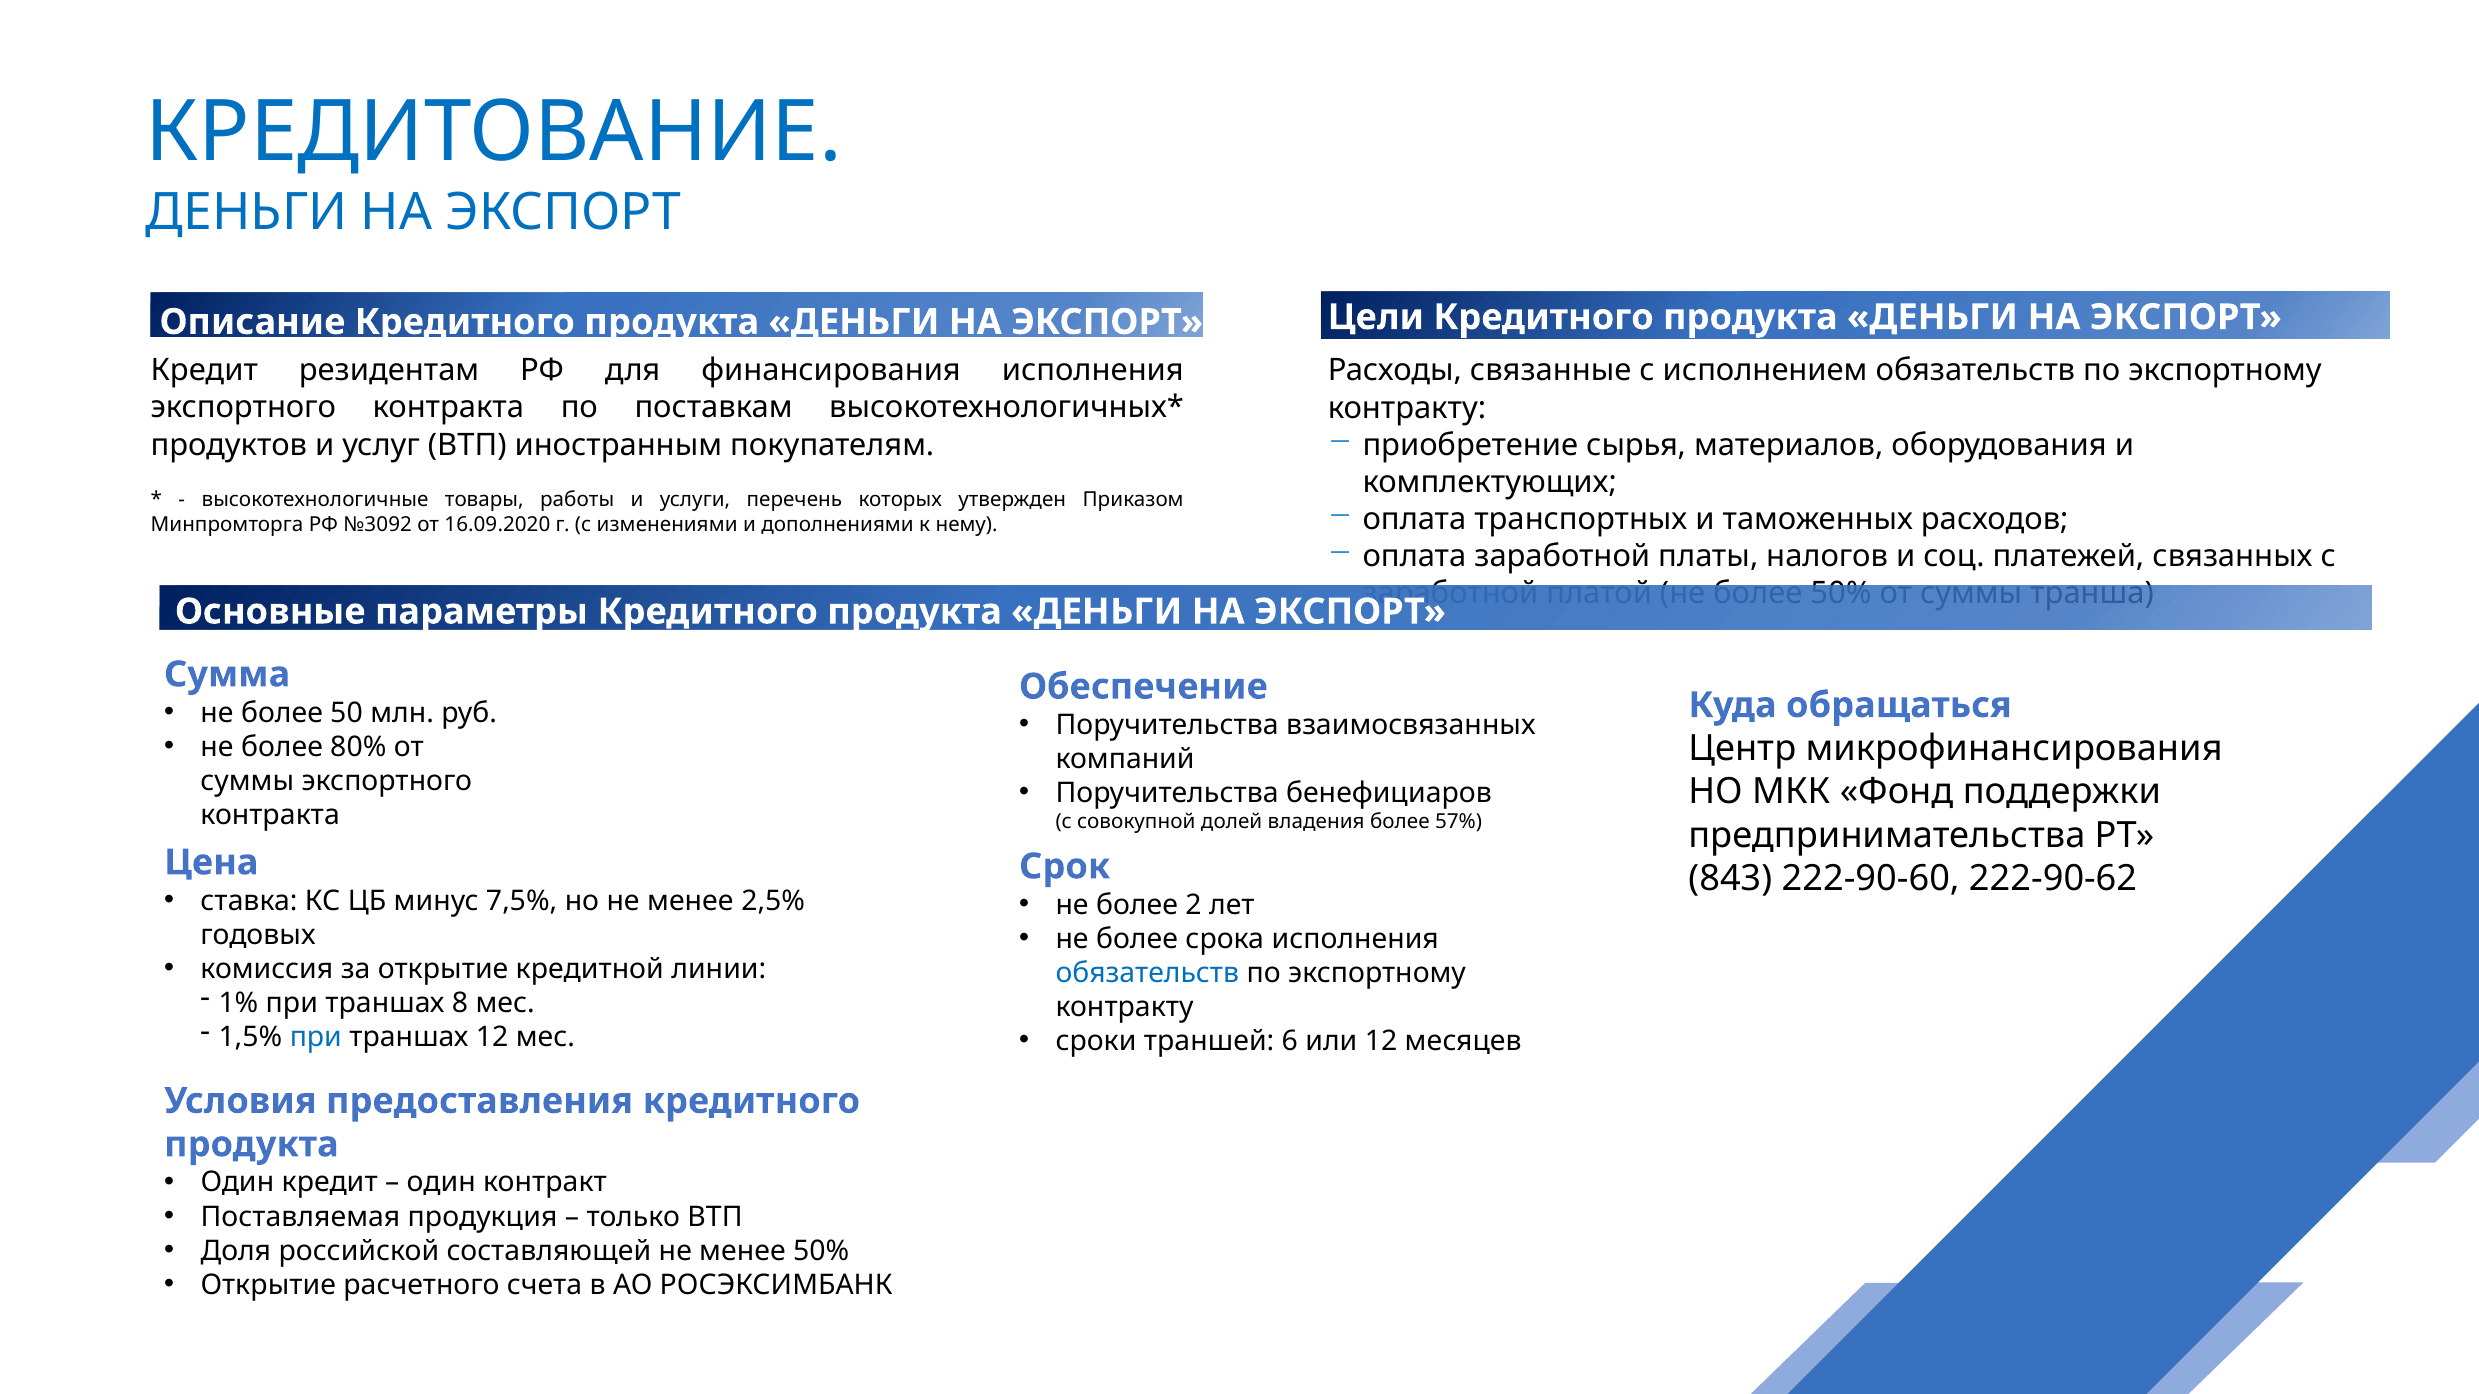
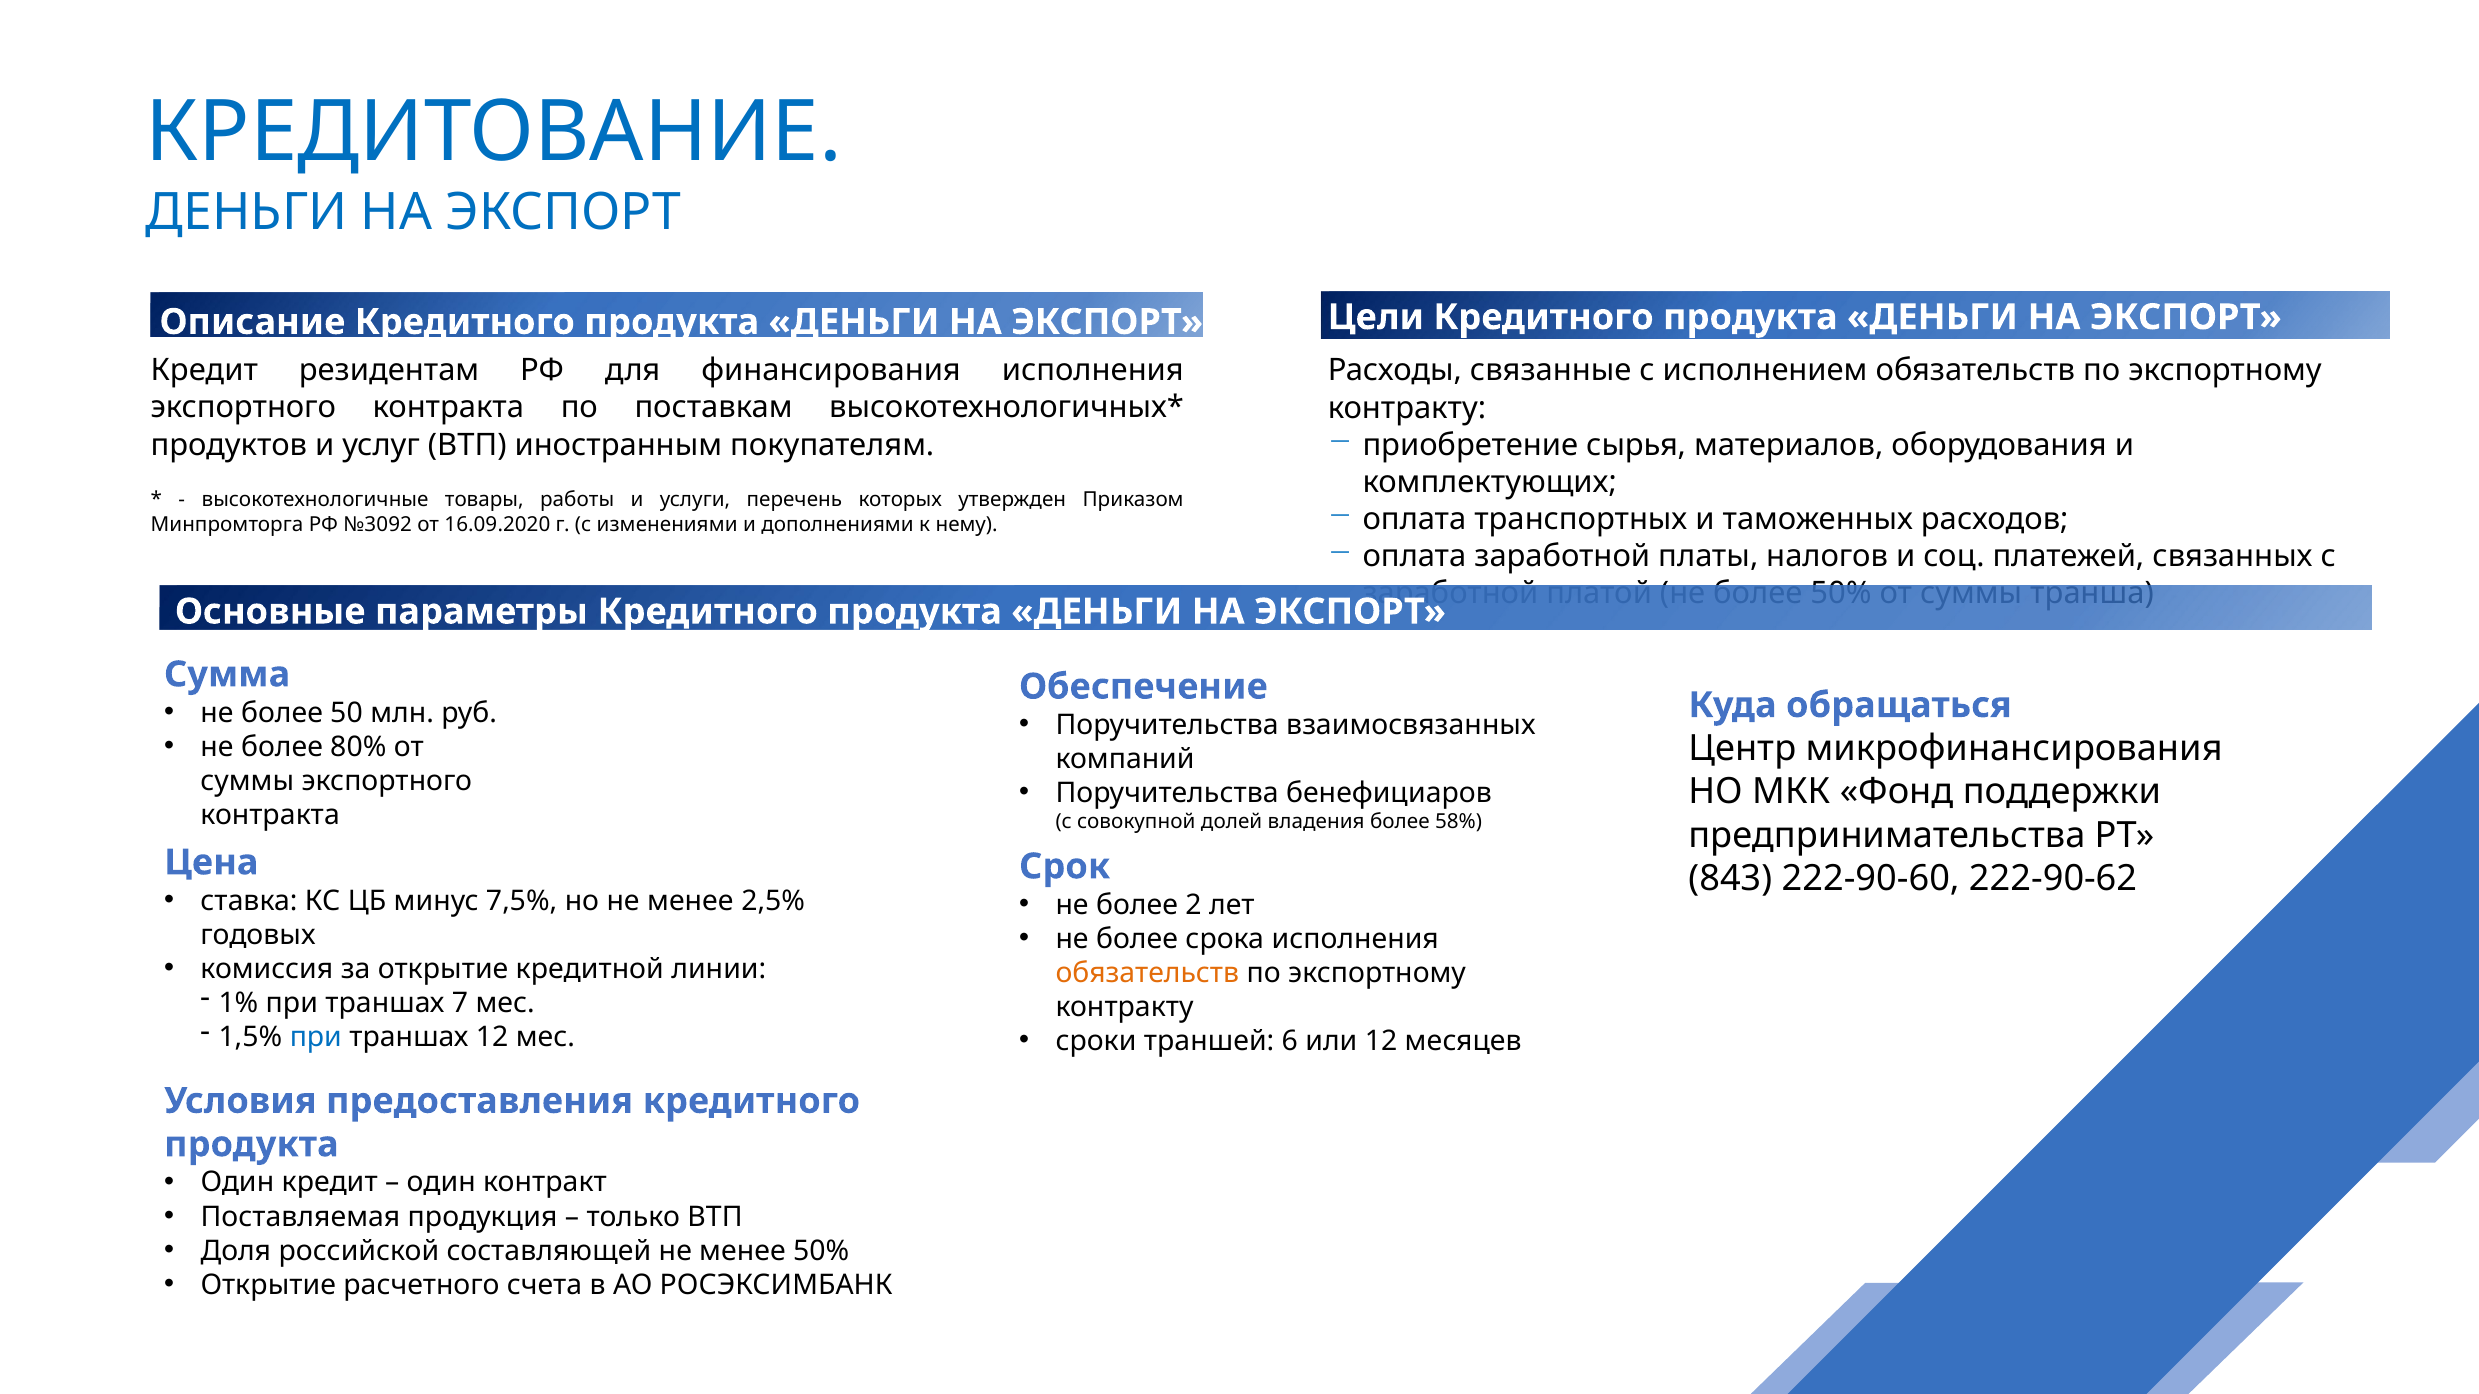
57%: 57% -> 58% (1459, 822)
обязательств colour: blue -> orange (1147, 973)
8: 8 -> 7 (460, 1003)
